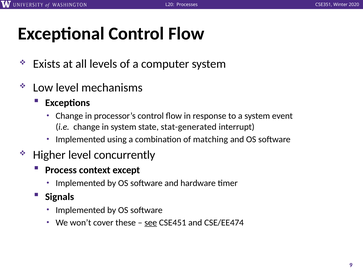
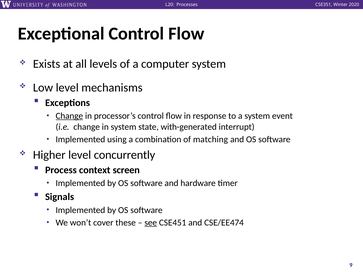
Change underline: none -> present (69, 116)
stat-generated: stat-generated -> with-generated (189, 127)
except: except -> screen (126, 170)
